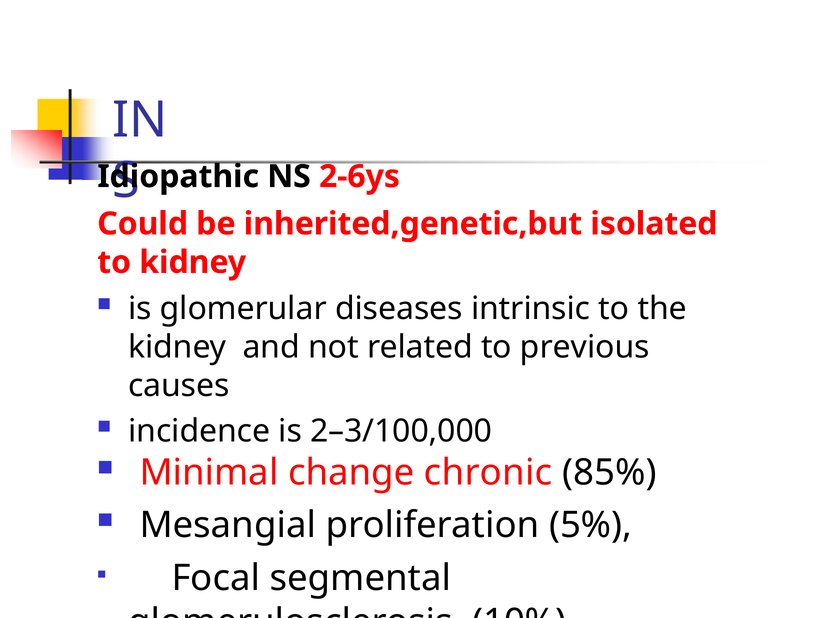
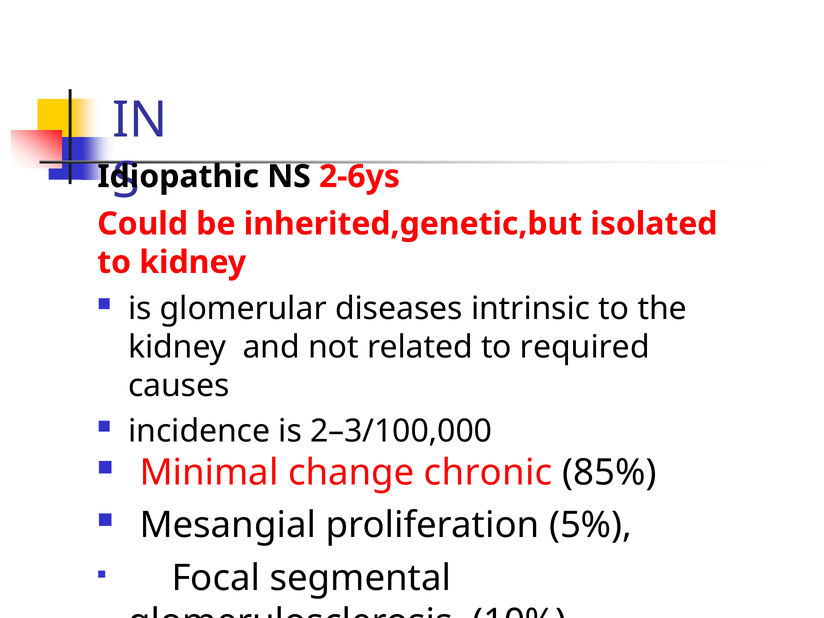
previous: previous -> required (585, 347)
